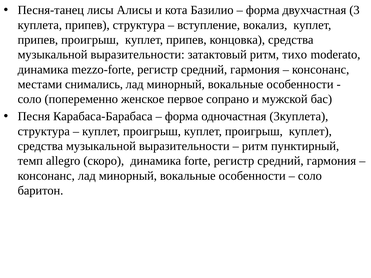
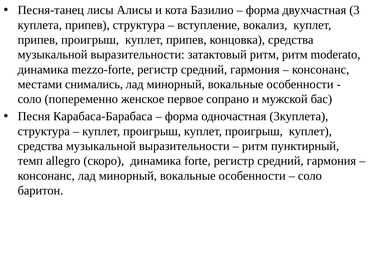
ритм тихо: тихо -> ритм (295, 55)
